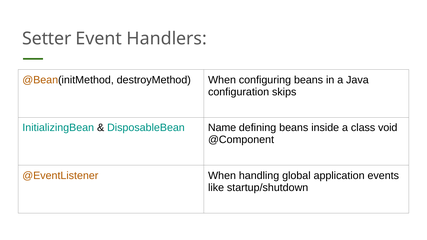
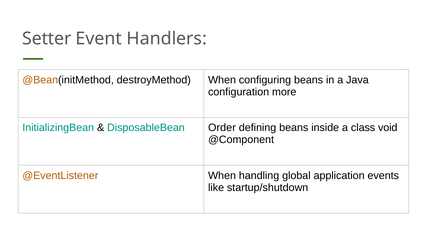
skips: skips -> more (284, 92)
Name: Name -> Order (222, 128)
